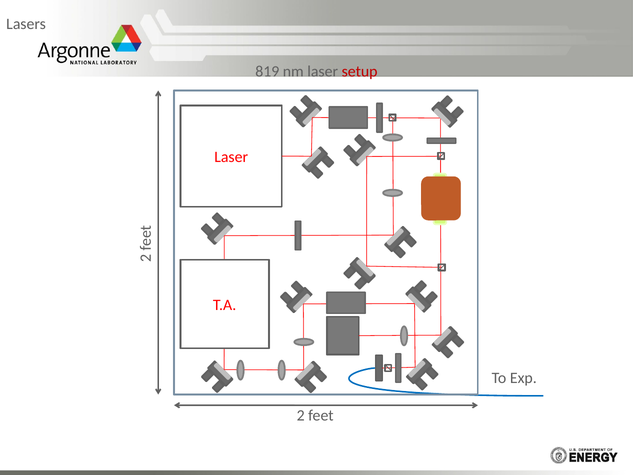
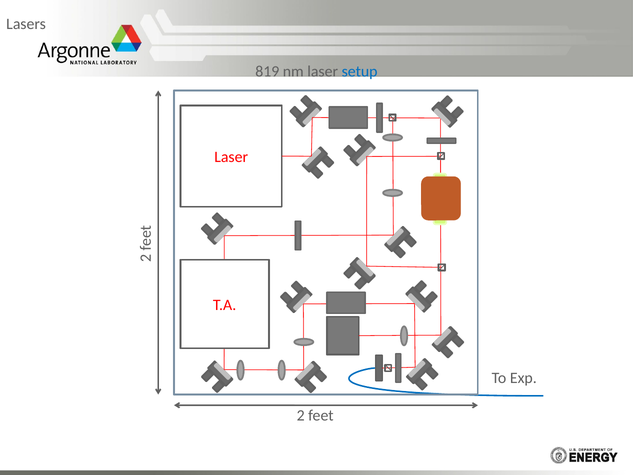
setup colour: red -> blue (360, 72)
